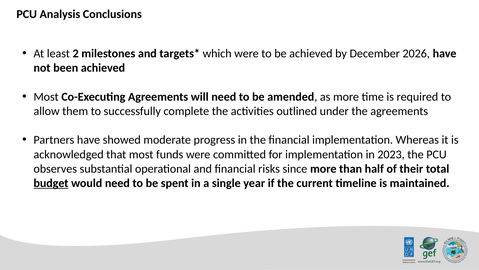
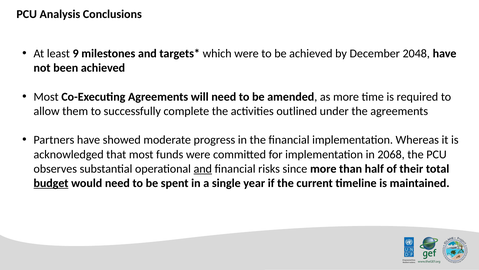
2: 2 -> 9 (76, 53)
2026: 2026 -> 2048 (416, 53)
2023: 2023 -> 2068 (391, 154)
and underline: none -> present (203, 168)
